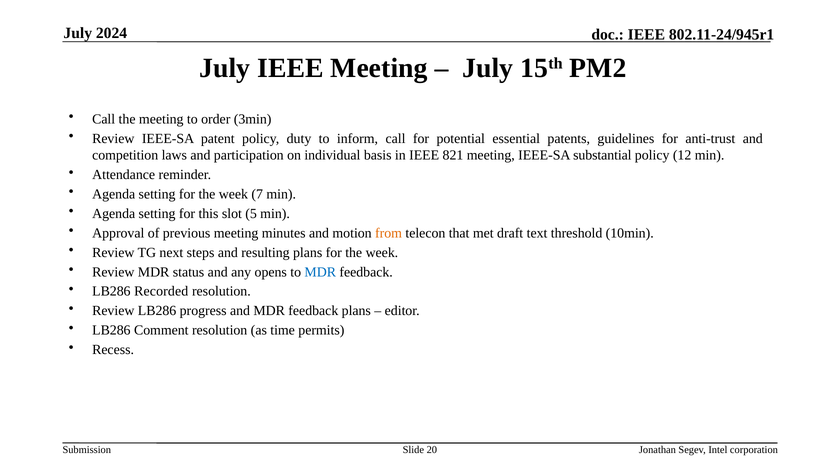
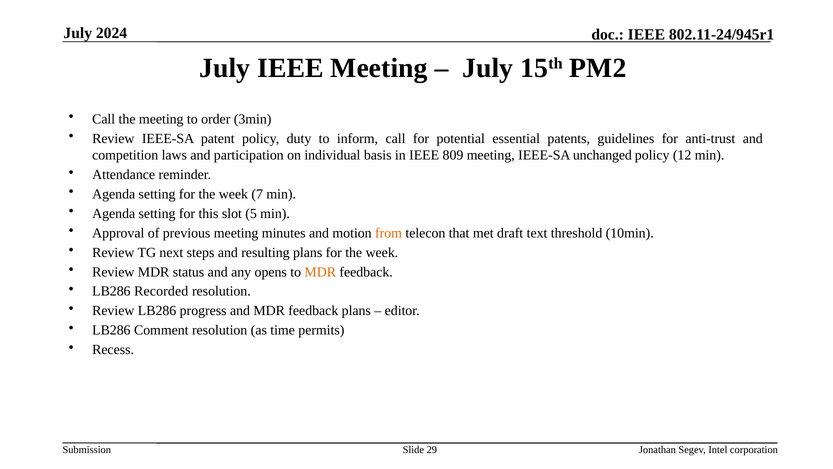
821: 821 -> 809 (453, 155)
substantial: substantial -> unchanged (602, 155)
MDR colour: blue -> orange (320, 272)
20: 20 -> 29 (432, 449)
